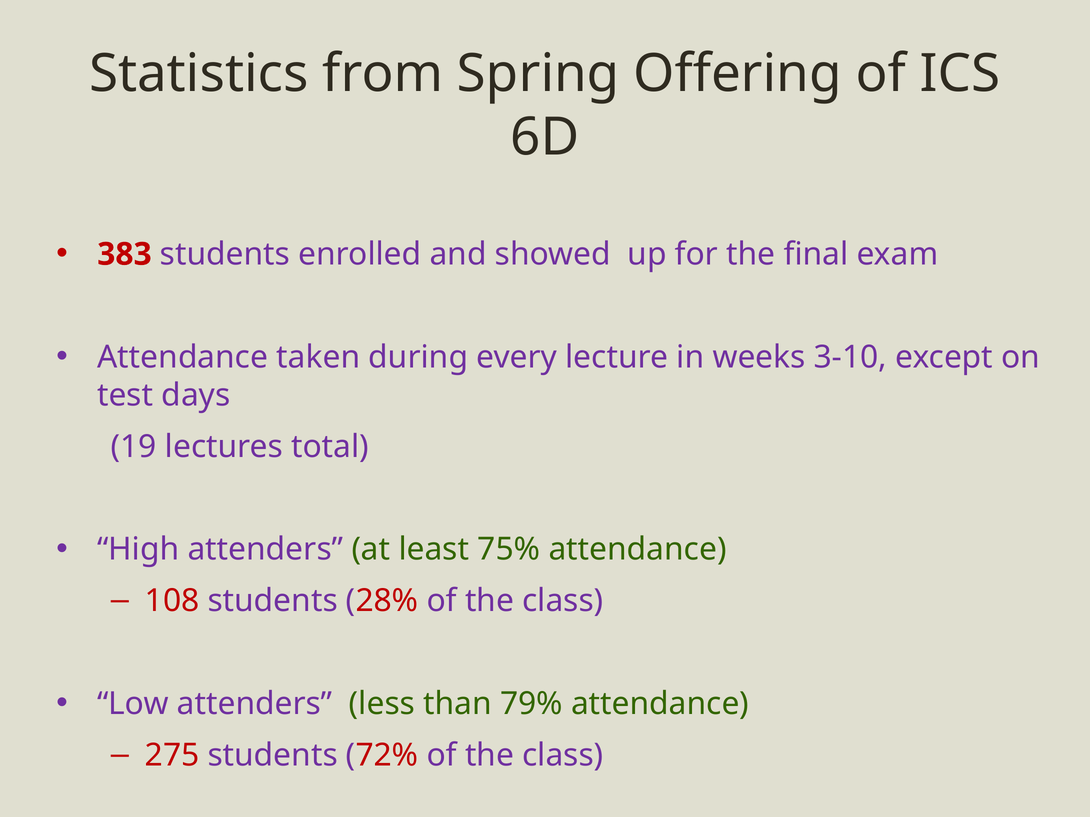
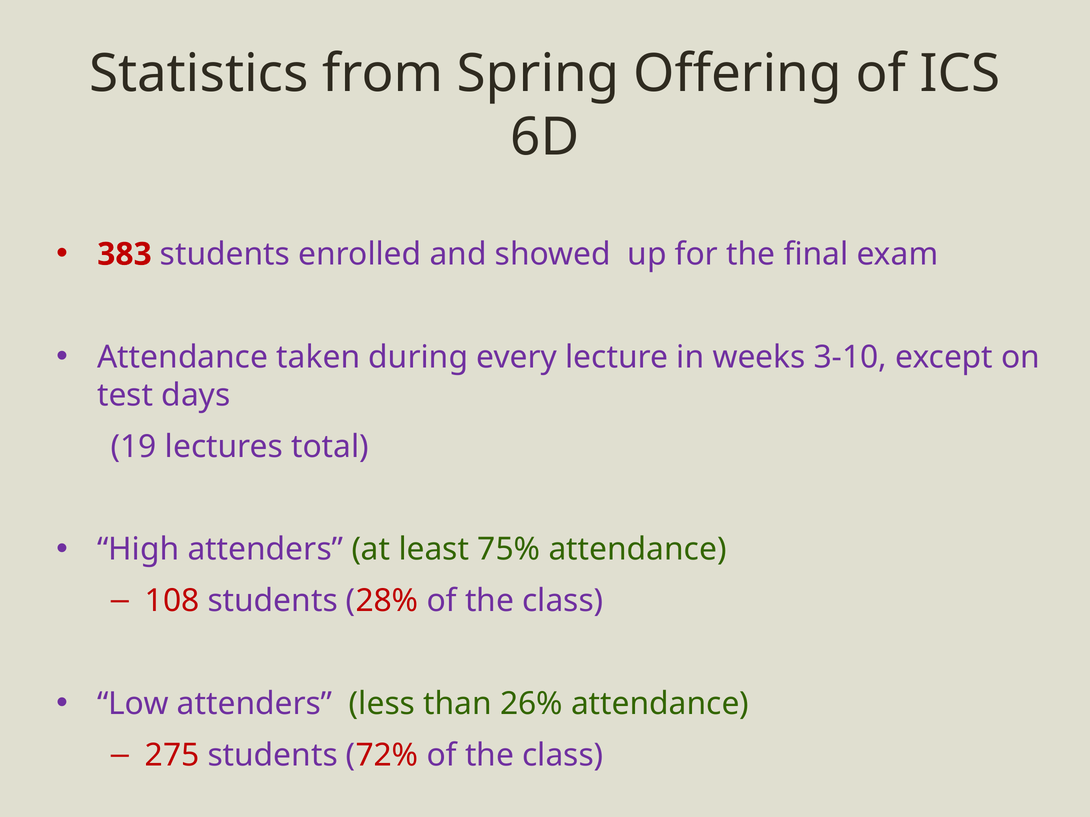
79%: 79% -> 26% (531, 704)
